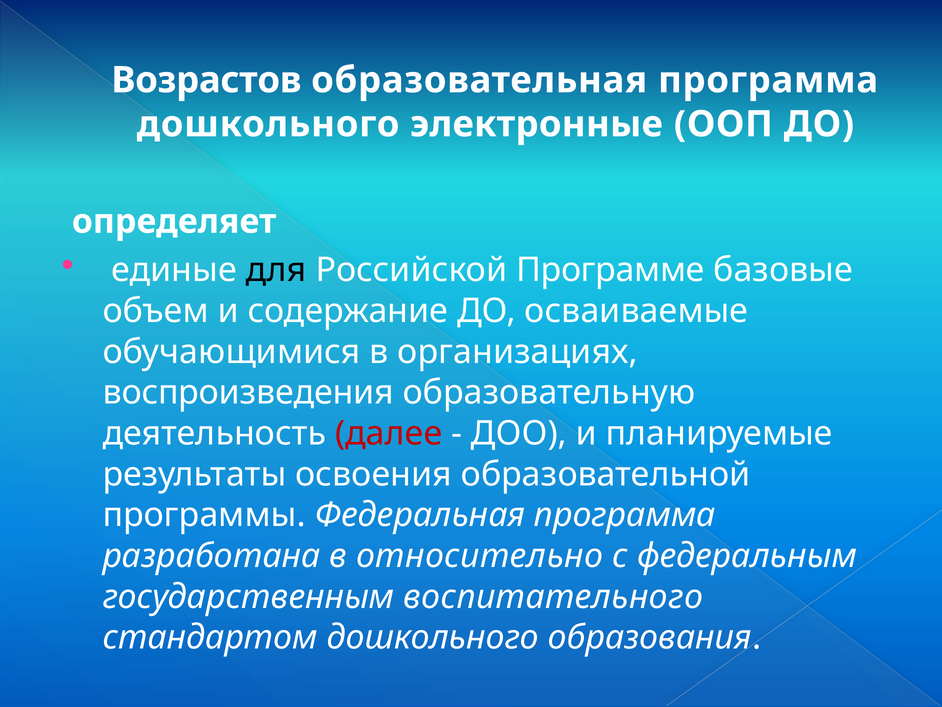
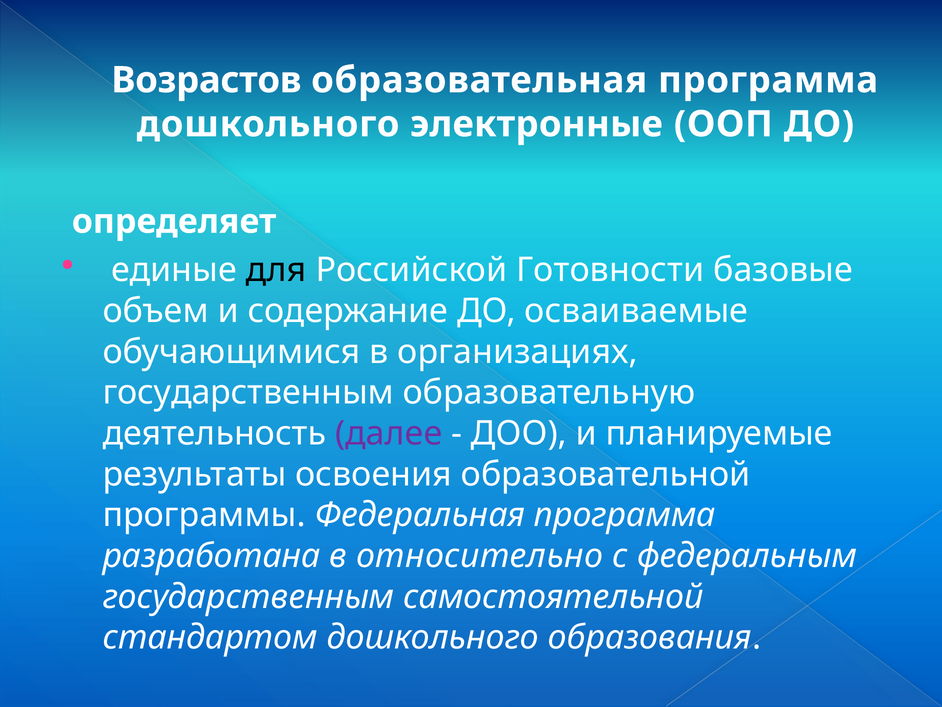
Программе: Программе -> Готовности (610, 270)
воспроизведения: воспроизведения -> государственным (248, 392)
далее colour: red -> purple (389, 433)
воспитательного: воспитательного -> самостоятельной (553, 596)
